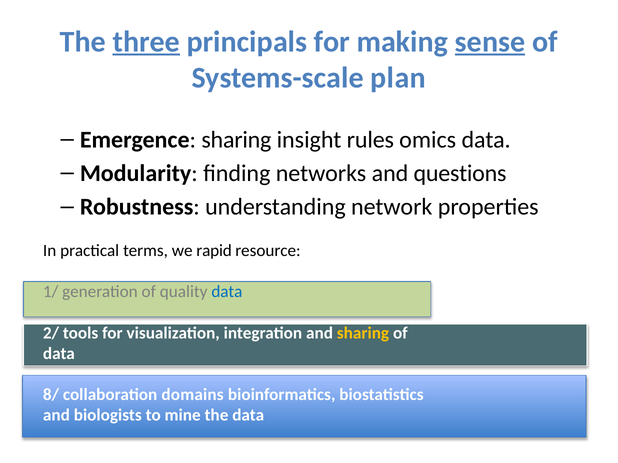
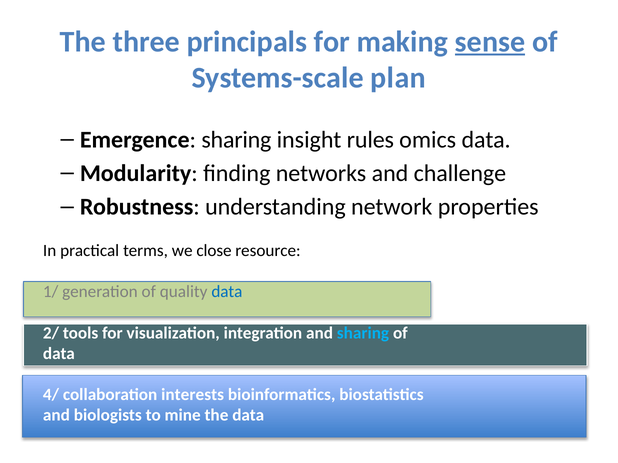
three underline: present -> none (146, 42)
questions: questions -> challenge (460, 174)
rapid: rapid -> close (214, 251)
sharing colour: yellow -> light blue (363, 333)
8/: 8/ -> 4/ (51, 395)
domains: domains -> interests (193, 395)
